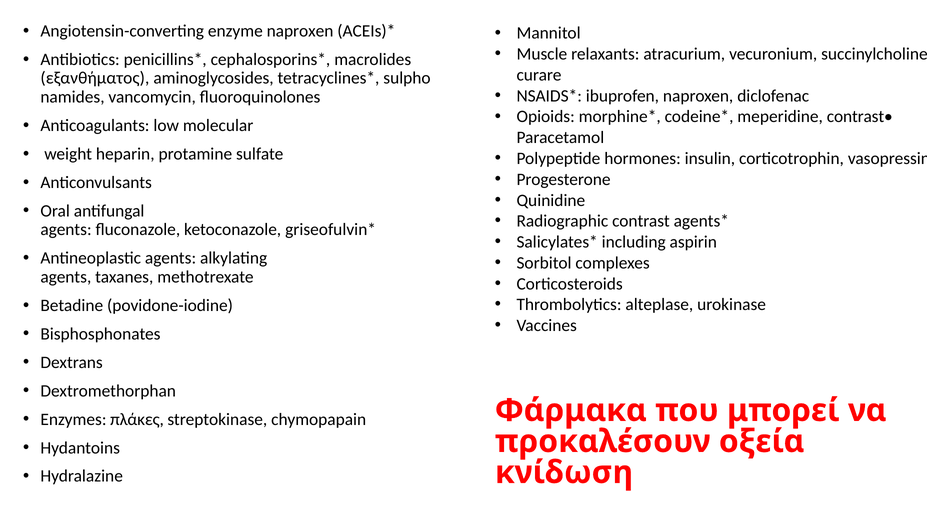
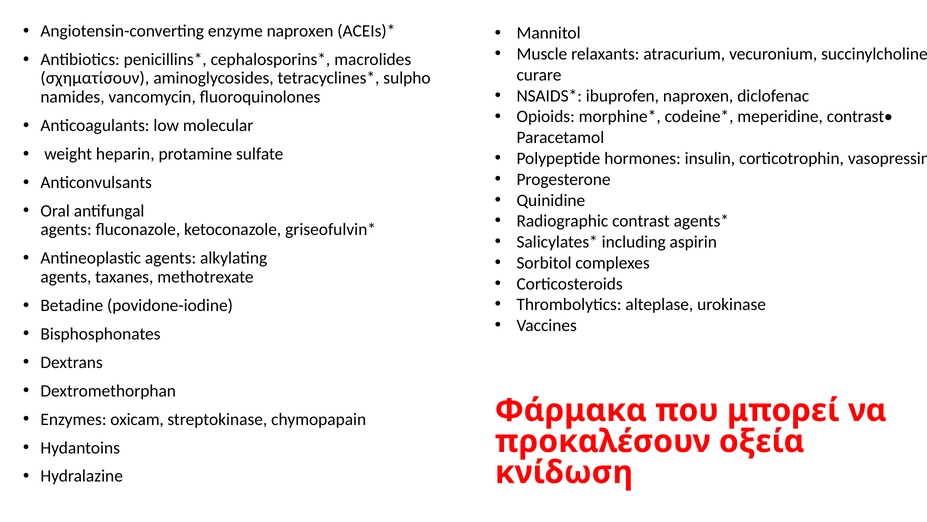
εξανθήματος: εξανθήματος -> σχηματίσουν (95, 78)
πλάκες: πλάκες -> oxicam (137, 419)
